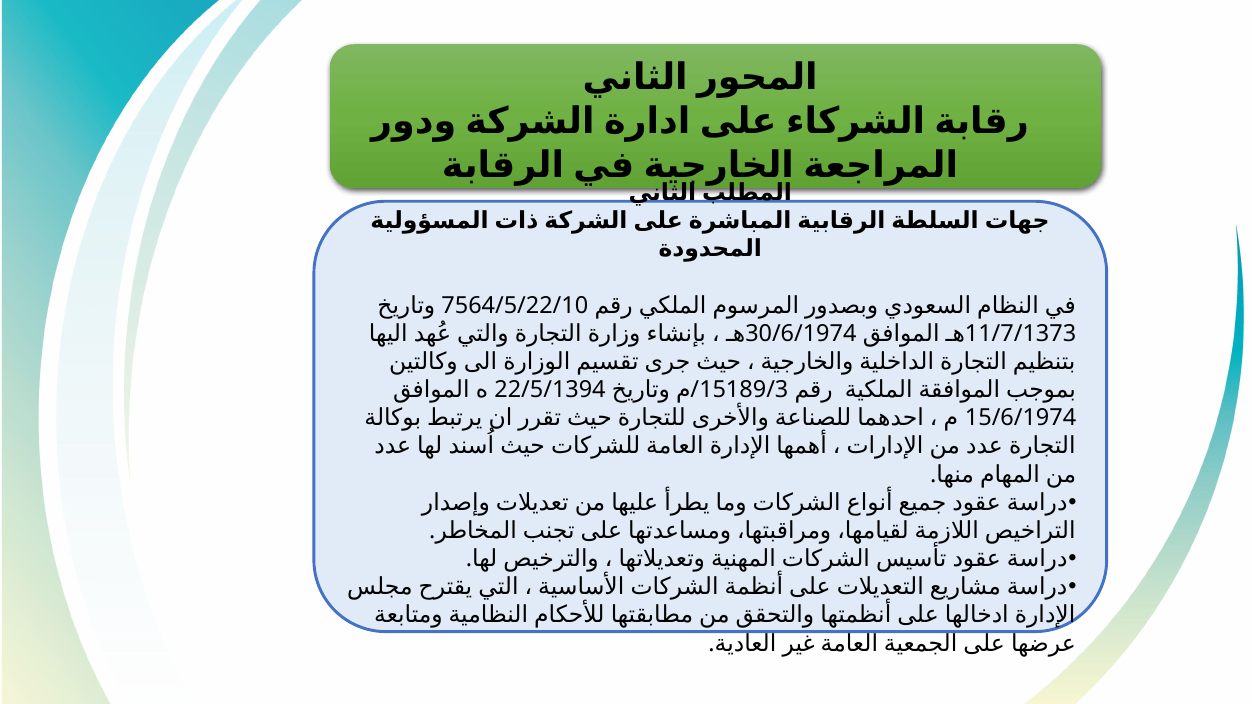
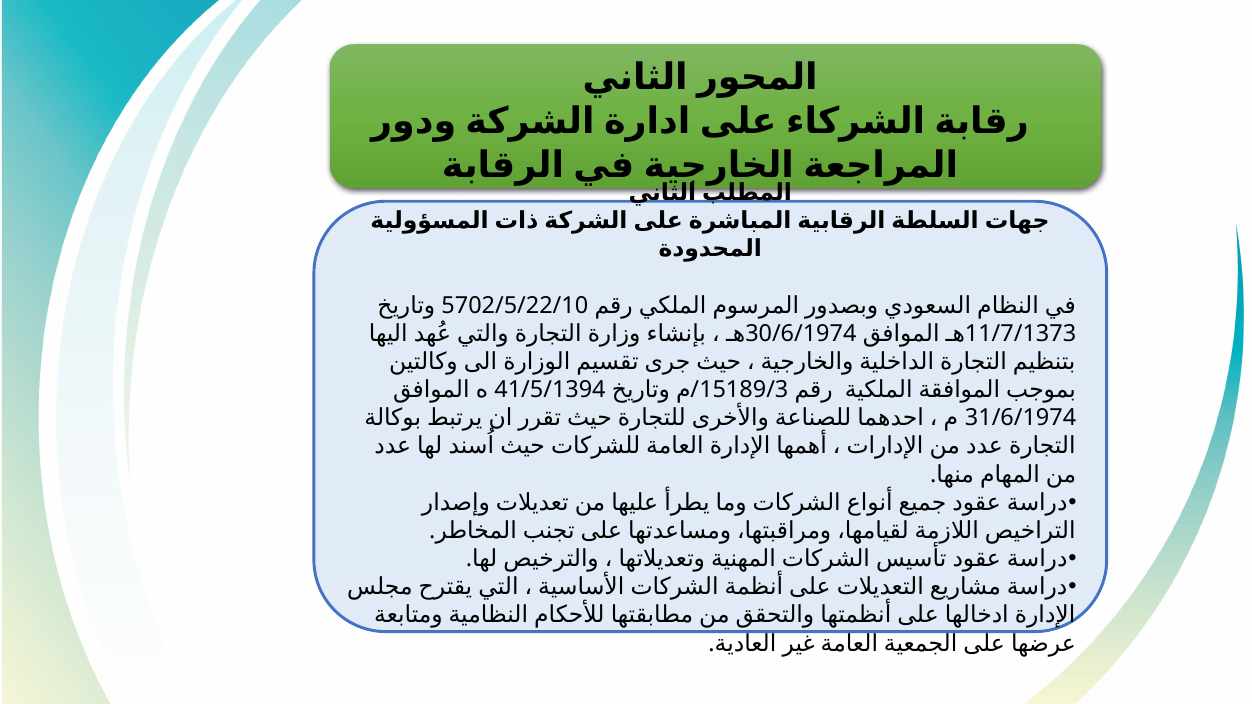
7564/5/22/10: 7564/5/22/10 -> 5702/5/22/10 (515, 306)
22/5/1394: 22/5/1394 -> 41/5/1394 (550, 390)
15/6/1974: 15/6/1974 -> 31/6/1974 (1021, 418)
